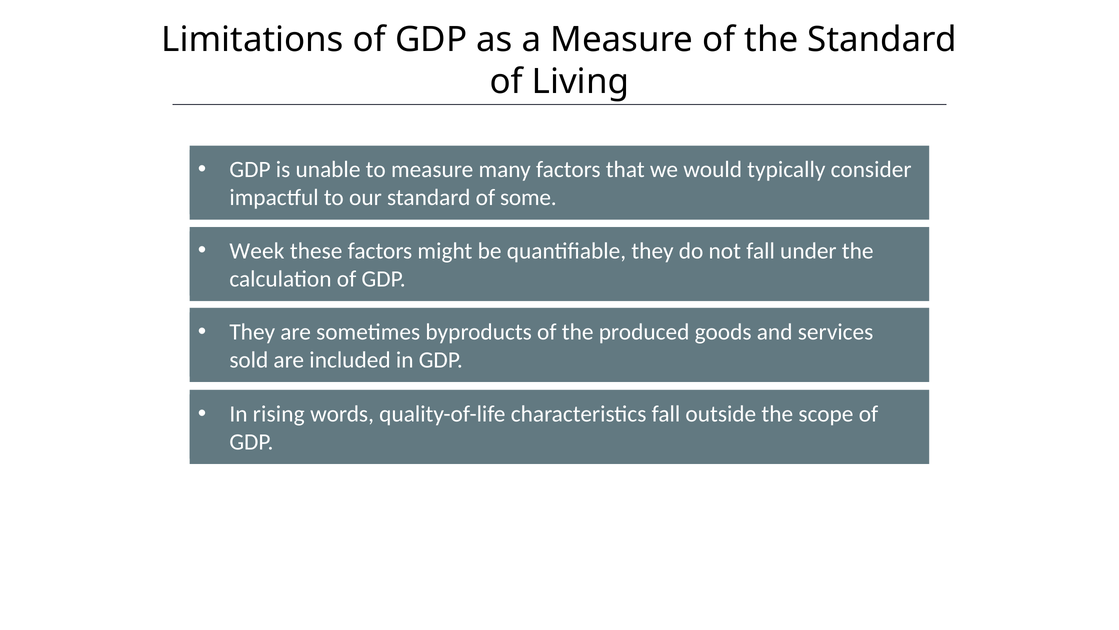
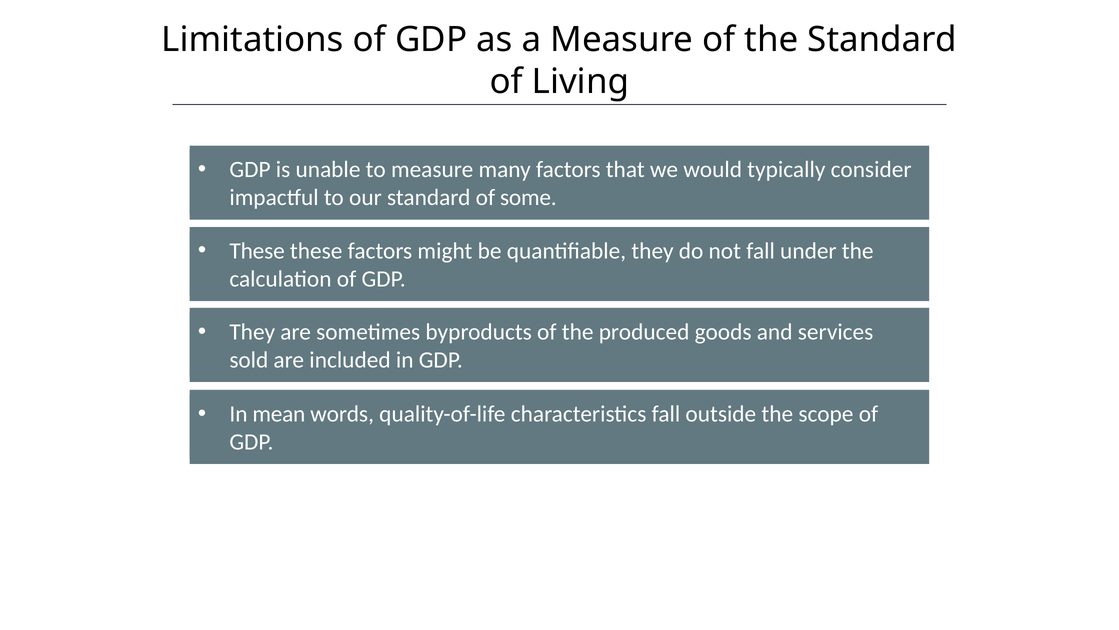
Week: Week -> These (257, 251)
rising: rising -> mean (279, 414)
